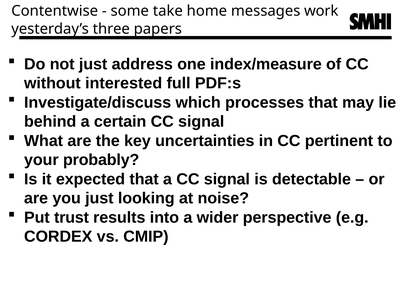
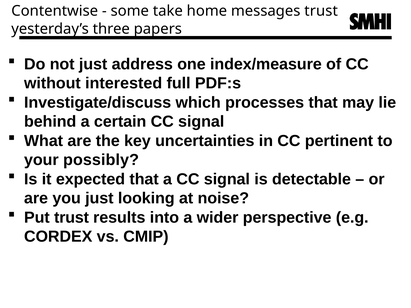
messages work: work -> trust (321, 11)
probably: probably -> possibly (101, 160)
